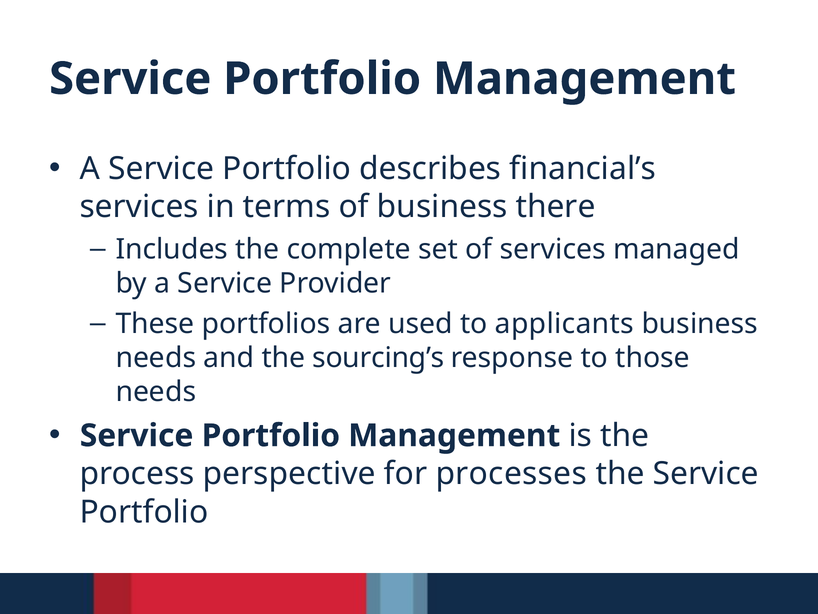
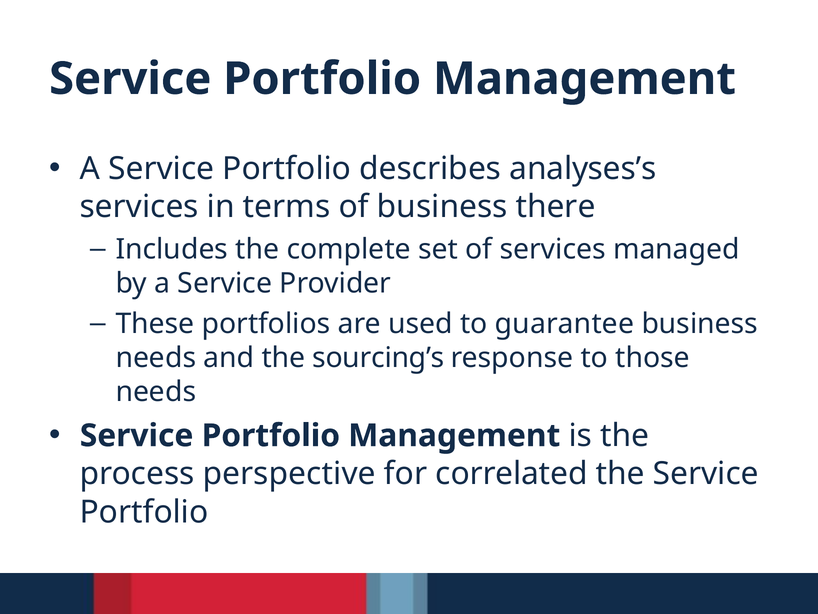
financial’s: financial’s -> analyses’s (583, 169)
applicants: applicants -> guarantee (564, 324)
processes: processes -> correlated (512, 474)
